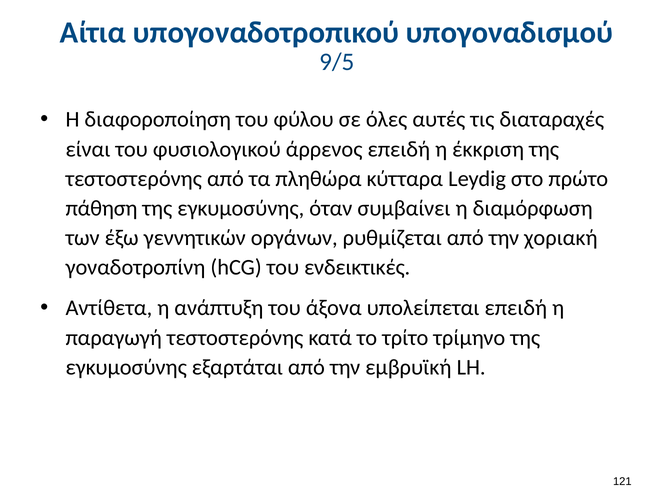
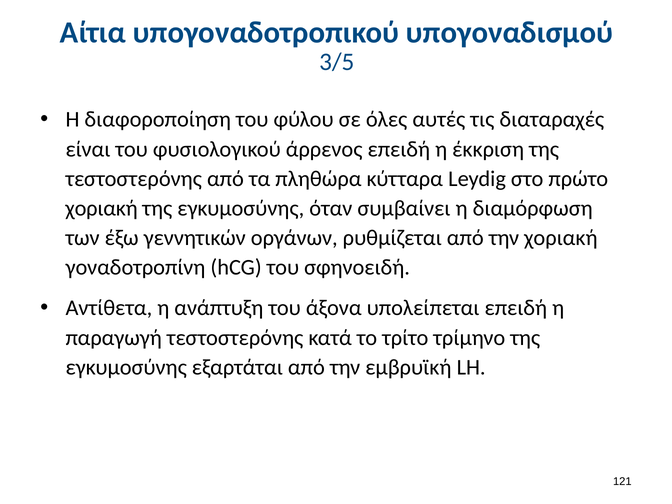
9/5: 9/5 -> 3/5 (337, 62)
πάθηση: πάθηση -> χοριακή (102, 208)
ενδεικτικές: ενδεικτικές -> σφηνοειδή (357, 267)
